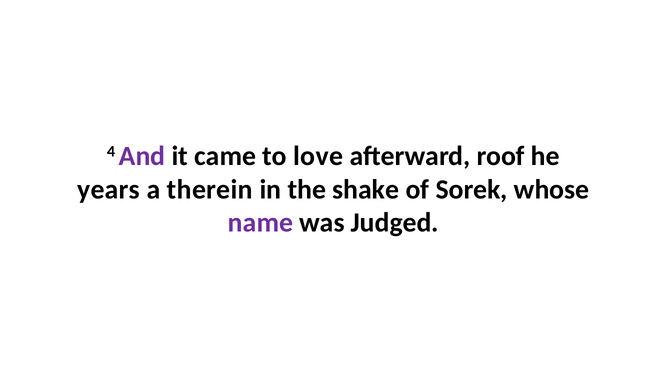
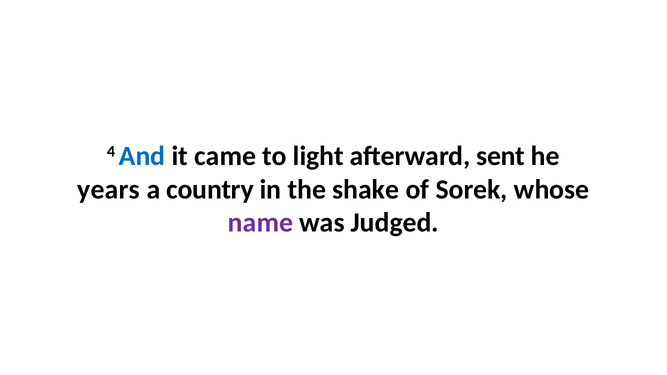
And colour: purple -> blue (142, 156)
love: love -> light (318, 156)
roof: roof -> sent (501, 156)
therein: therein -> country (210, 190)
